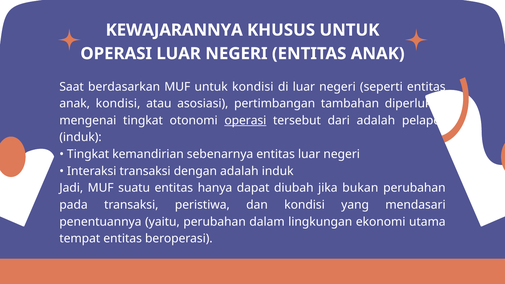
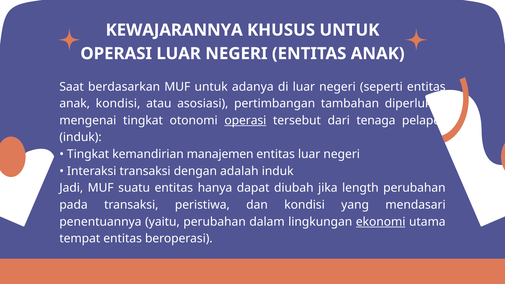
untuk kondisi: kondisi -> adanya (253, 87)
dari adalah: adalah -> tenaga (376, 120)
sebenarnya: sebenarnya -> manajemen (220, 154)
bukan: bukan -> length (360, 188)
ekonomi underline: none -> present (381, 222)
